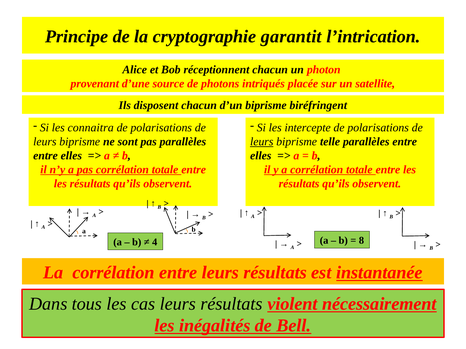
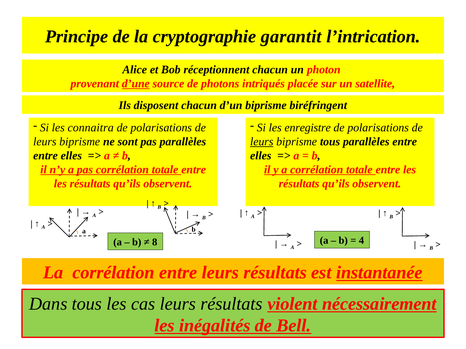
d’une underline: none -> present (136, 84)
intercepte: intercepte -> enregistre (308, 128)
biprisme telle: telle -> tous (330, 142)
4: 4 -> 8 (155, 242)
8: 8 -> 4 (361, 241)
